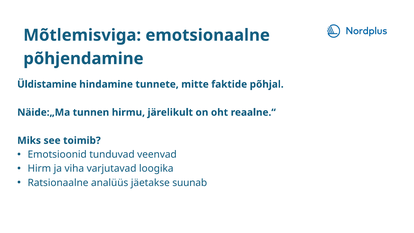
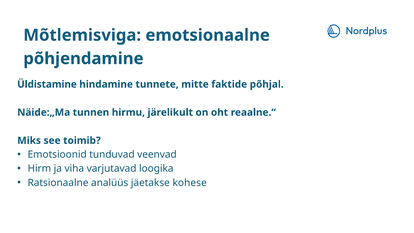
suunab: suunab -> kohese (190, 183)
